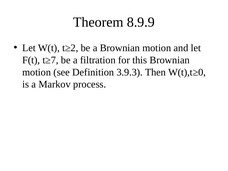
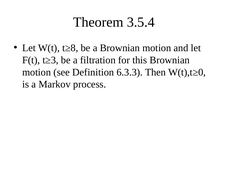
8.9.9: 8.9.9 -> 3.5.4 (141, 22)
t≥2: t≥2 -> t≥8 (70, 48)
t≥7: t≥7 -> t≥3 (50, 60)
3.9.3: 3.9.3 -> 6.3.3 (130, 72)
